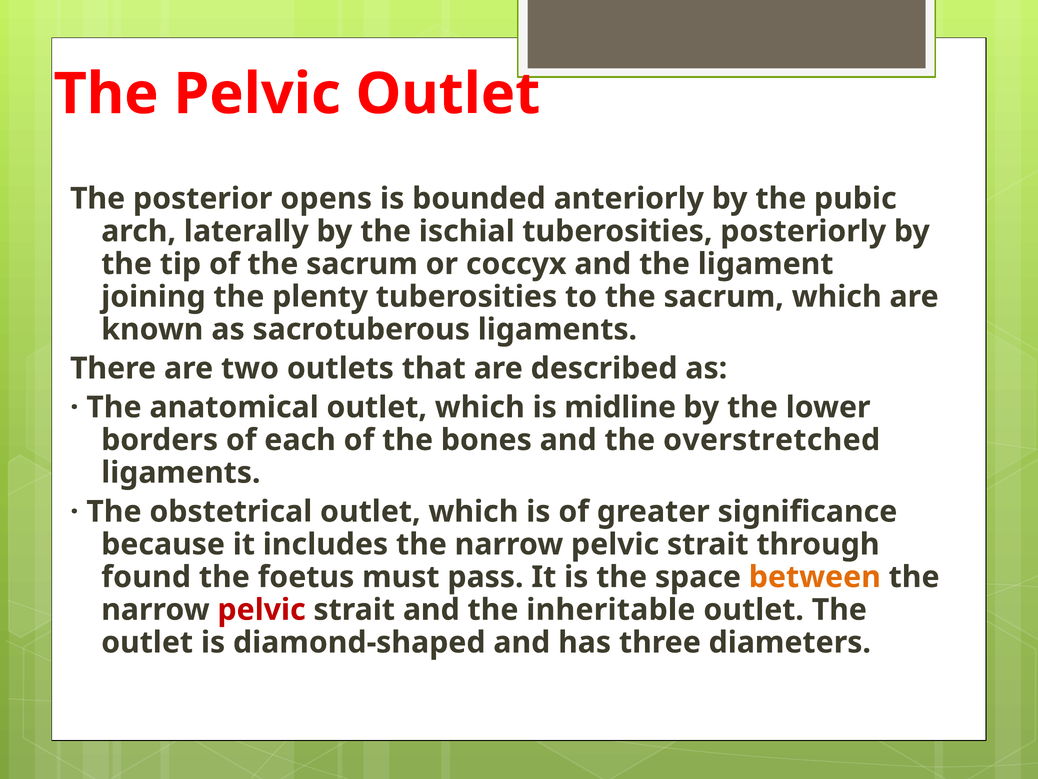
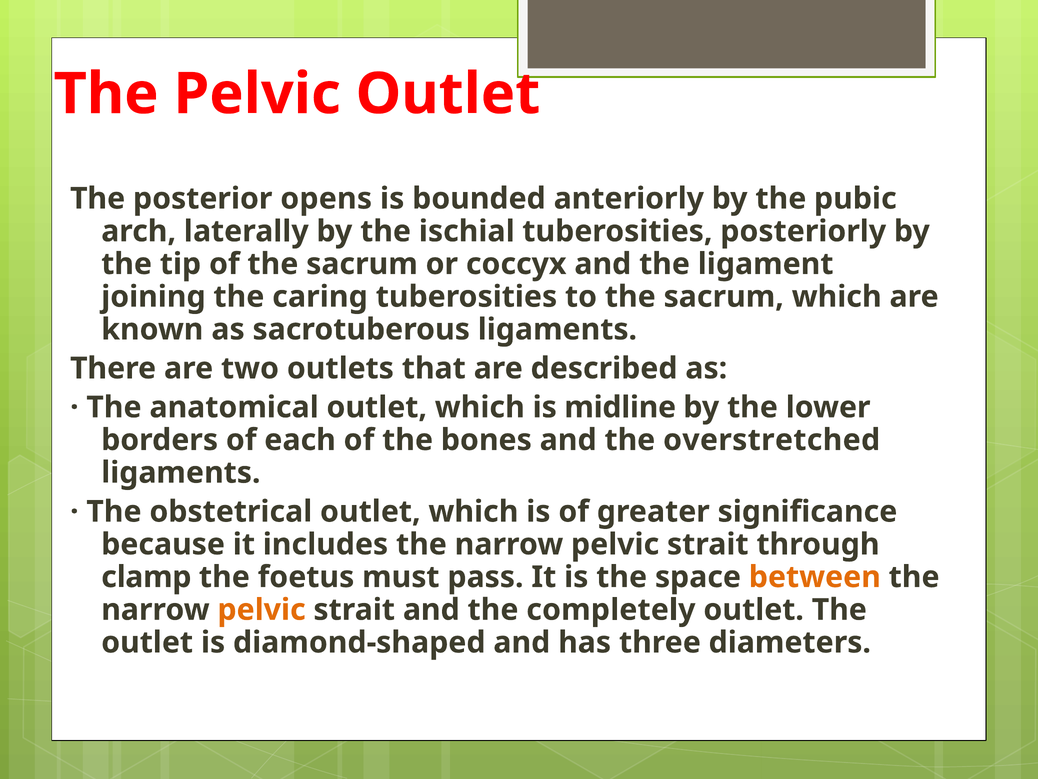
plenty: plenty -> caring (320, 297)
found: found -> clamp (146, 577)
pelvic colour: red -> orange (262, 609)
inheritable: inheritable -> completely (611, 609)
